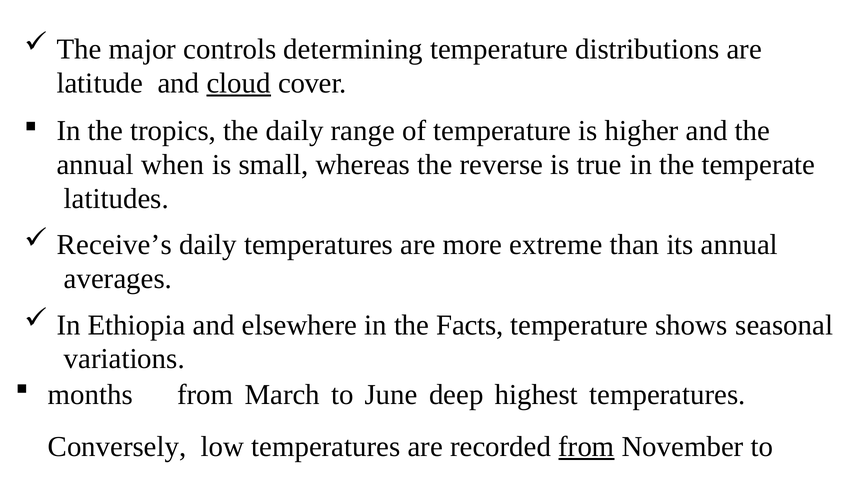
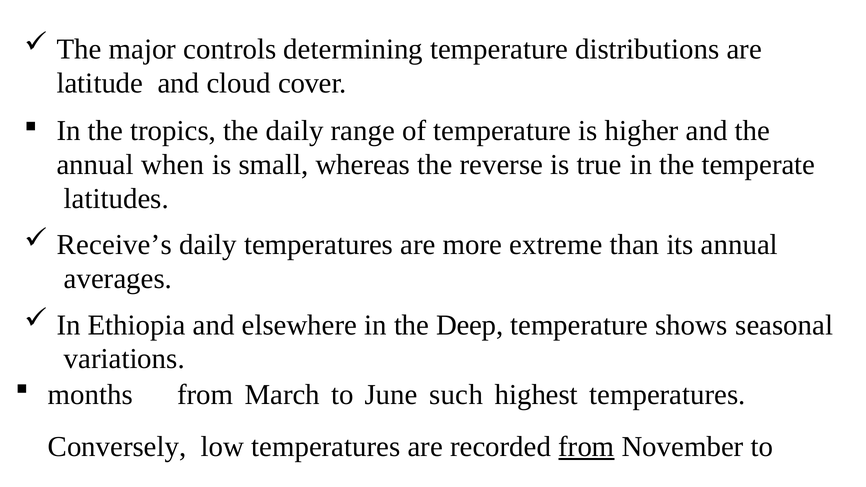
cloud underline: present -> none (239, 83)
Facts: Facts -> Deep (470, 325)
deep: deep -> such (456, 395)
